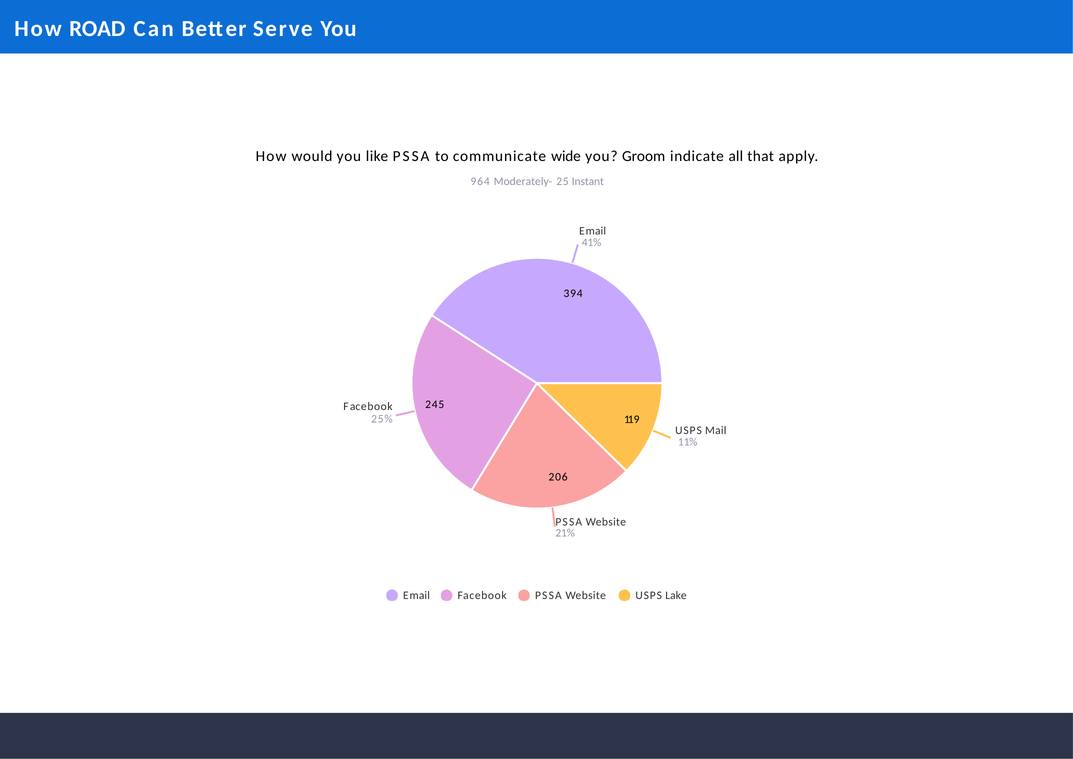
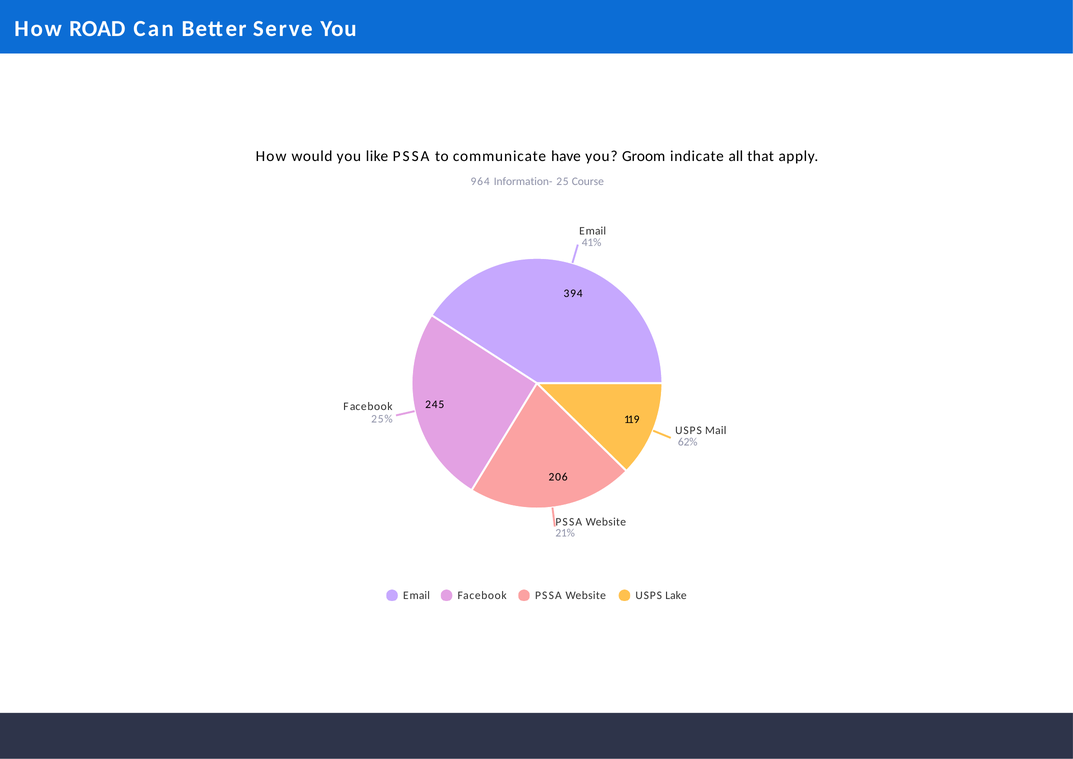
wide: wide -> have (566, 157)
Moderately-: Moderately- -> Information- (523, 182)
Instant: Instant -> Course (588, 182)
11%: 11% -> 62% (688, 442)
